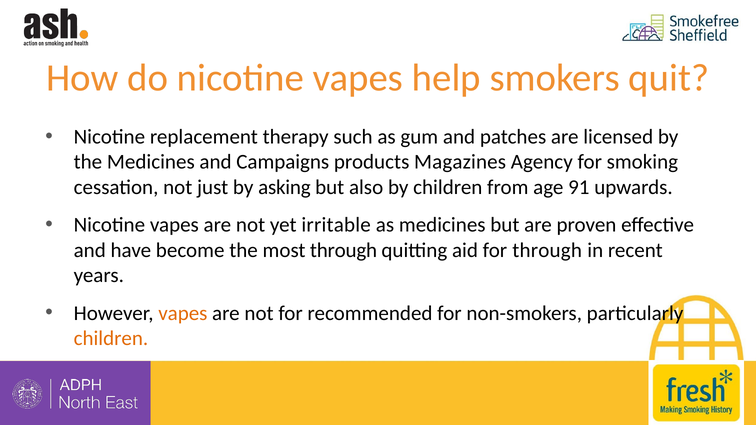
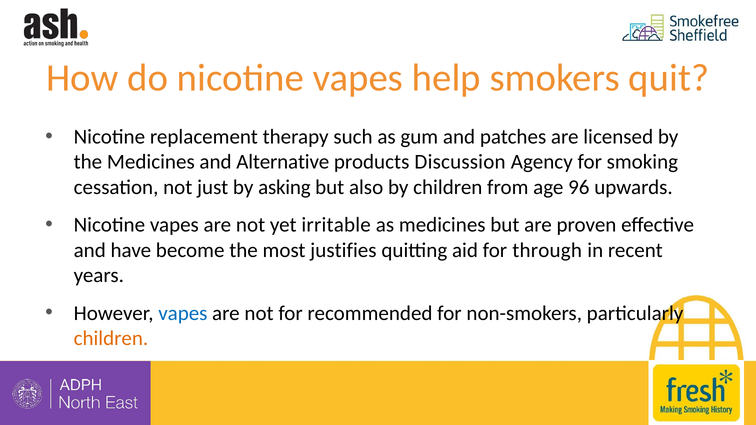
Campaigns: Campaigns -> Alternative (283, 162)
Magazines: Magazines -> Discussion (460, 162)
91: 91 -> 96 (579, 187)
most through: through -> justifies (343, 250)
vapes colour: orange -> blue (183, 313)
